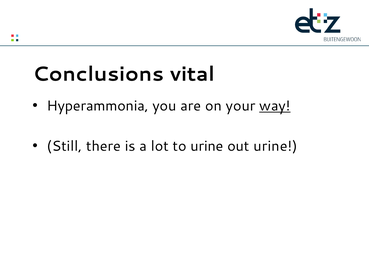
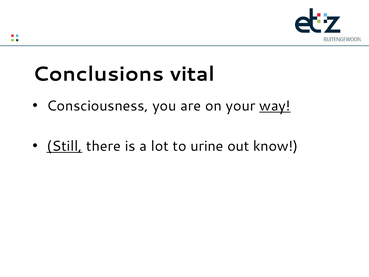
Hyperammonia: Hyperammonia -> Consciousness (98, 106)
Still underline: none -> present (64, 146)
out urine: urine -> know (276, 146)
